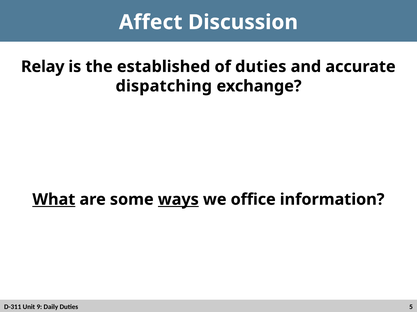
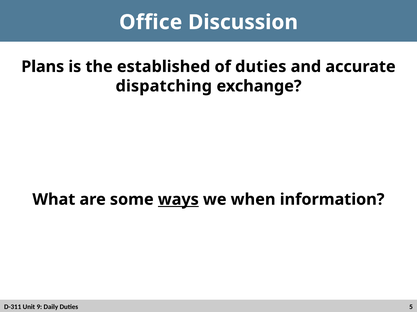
Affect: Affect -> Office (151, 22)
Relay: Relay -> Plans (43, 67)
What underline: present -> none (54, 200)
office: office -> when (253, 200)
